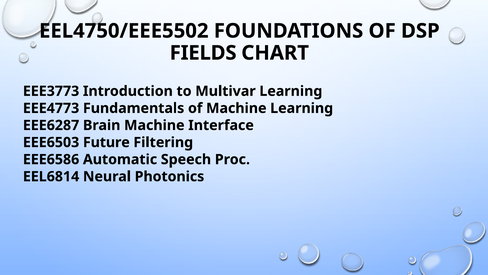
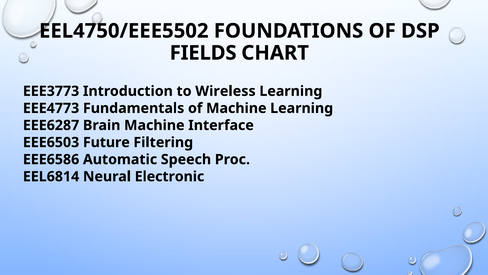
Multivar: Multivar -> Wireless (225, 91)
Photonics: Photonics -> Electronic (169, 176)
